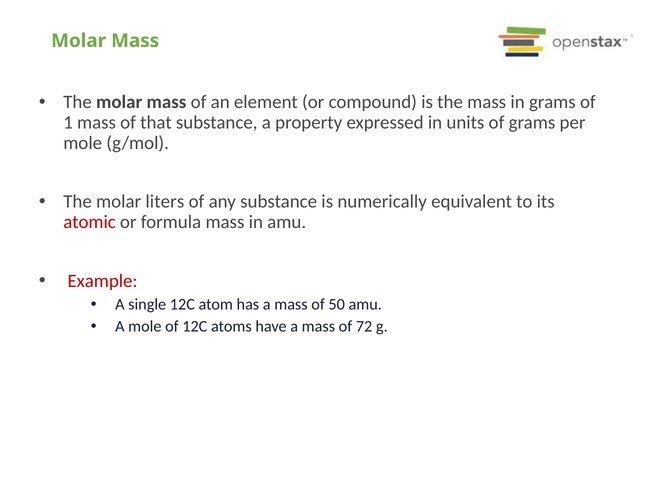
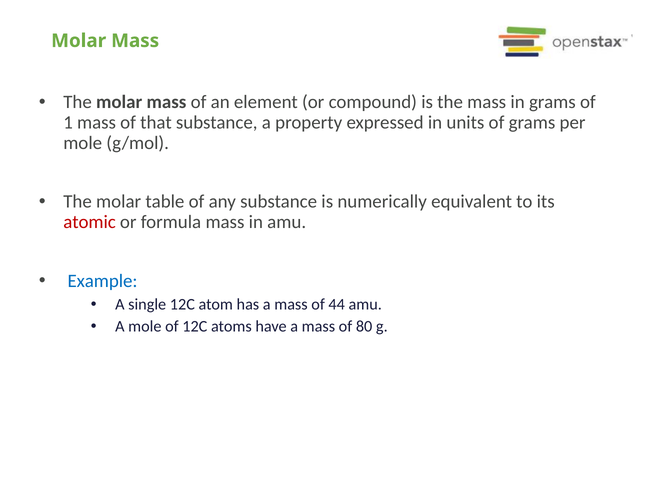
liters: liters -> table (165, 202)
Example colour: red -> blue (103, 281)
50: 50 -> 44 (337, 305)
72: 72 -> 80 (364, 327)
